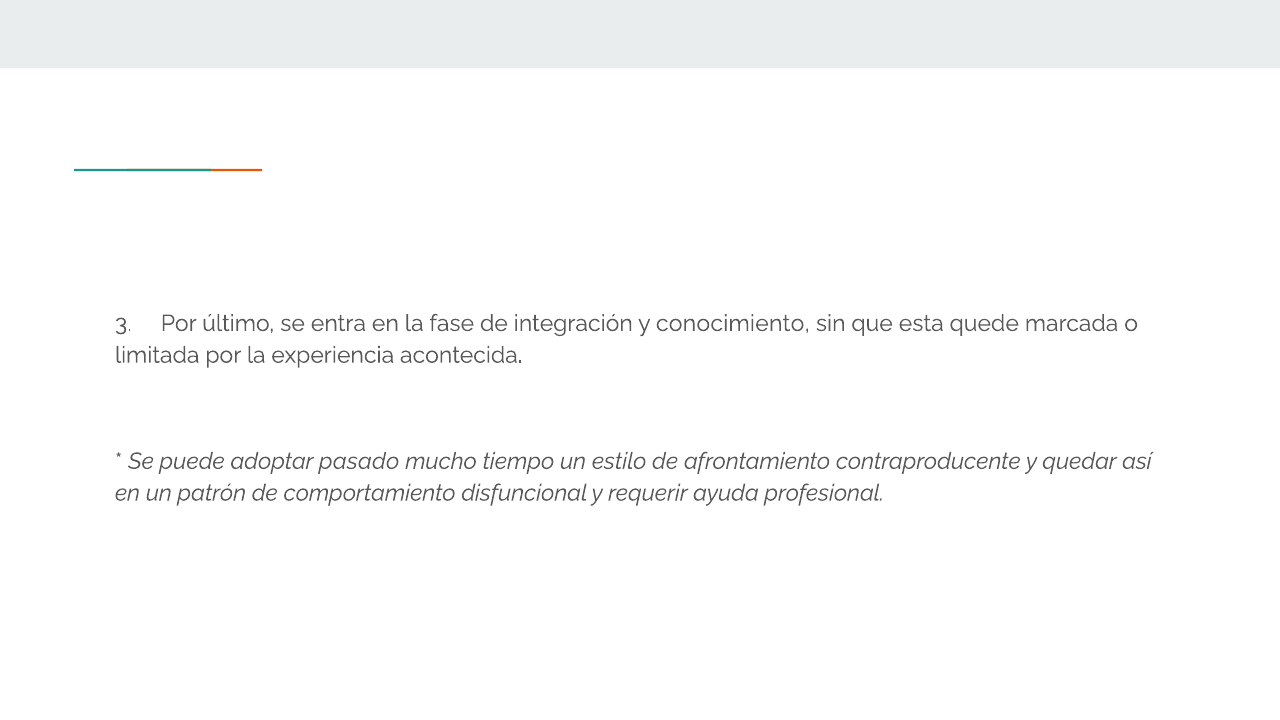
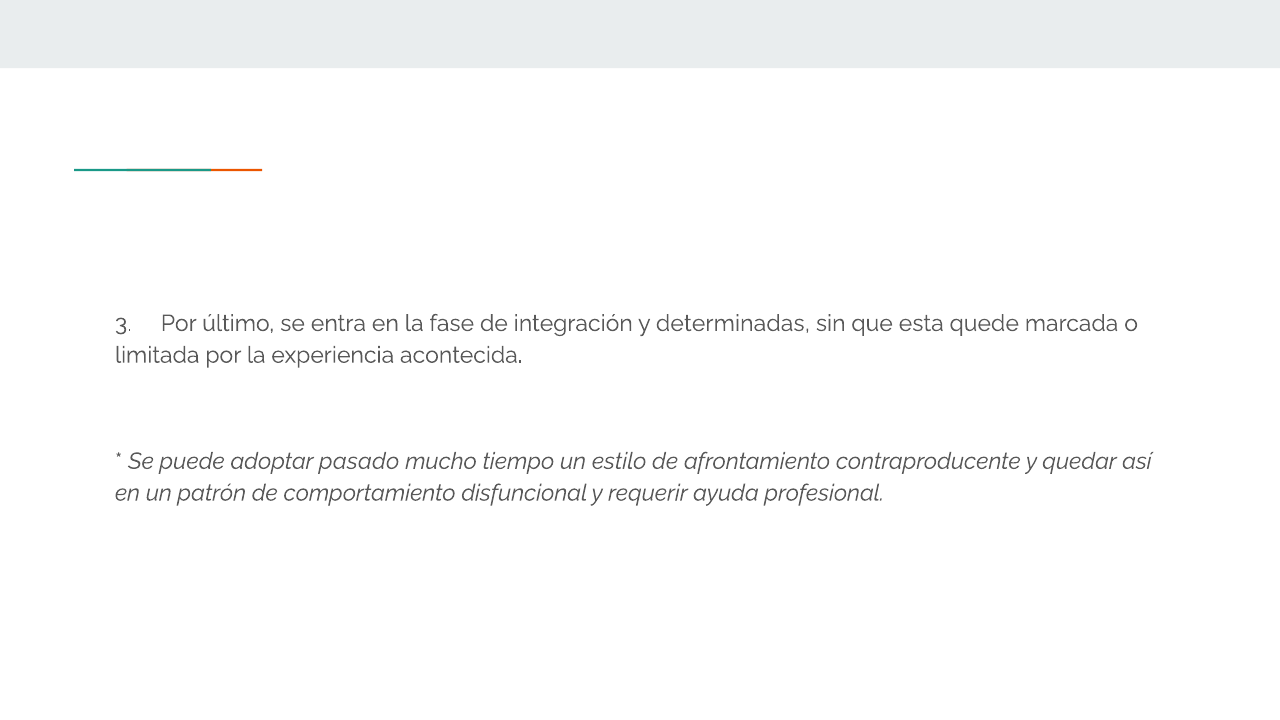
conocimiento: conocimiento -> determinadas (733, 323)
